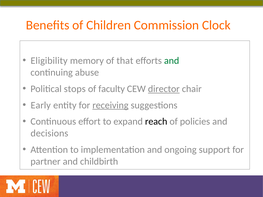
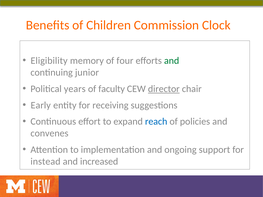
that: that -> four (125, 61)
abuse: abuse -> junior (87, 73)
stops: stops -> years (75, 89)
receiving underline: present -> none (110, 105)
reach colour: black -> blue (156, 122)
decisions: decisions -> convenes (49, 134)
partner: partner -> instead (45, 162)
childbirth: childbirth -> increased (99, 162)
